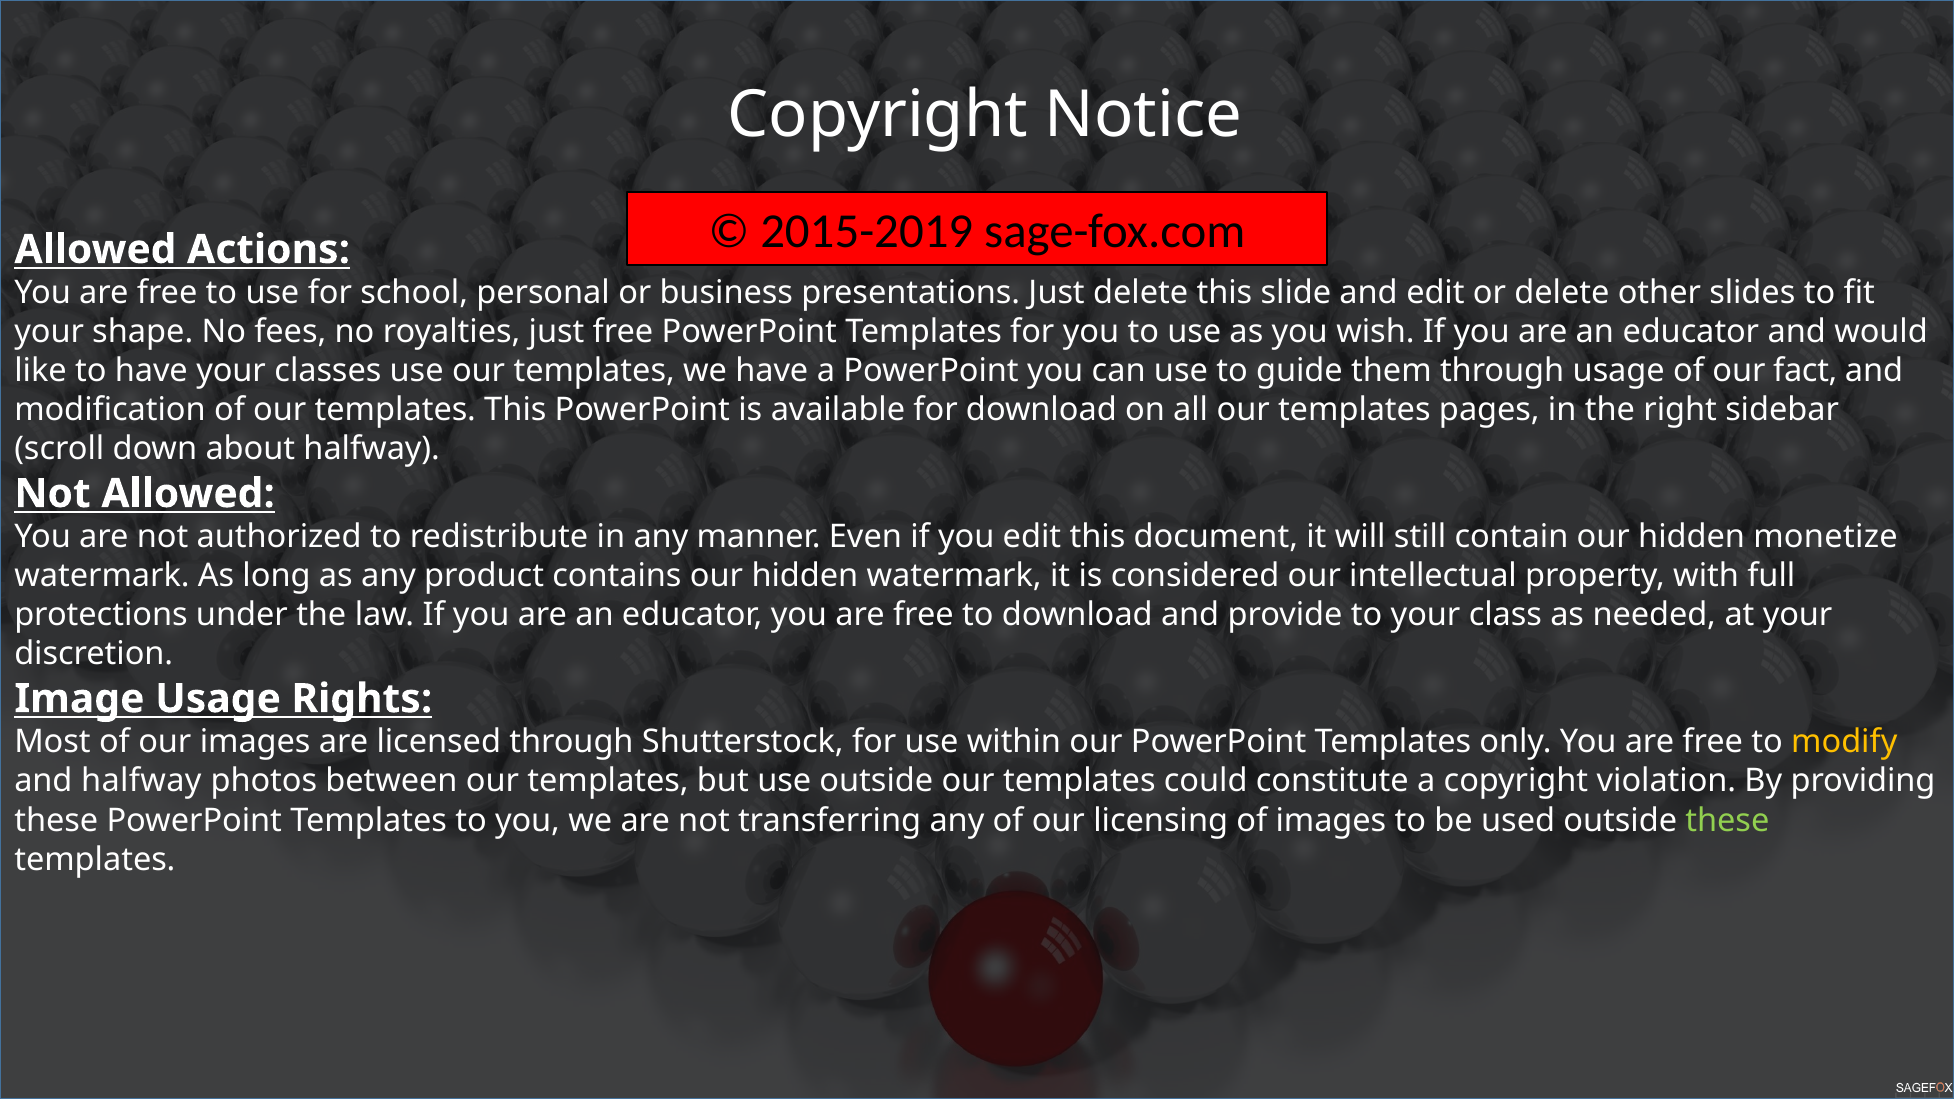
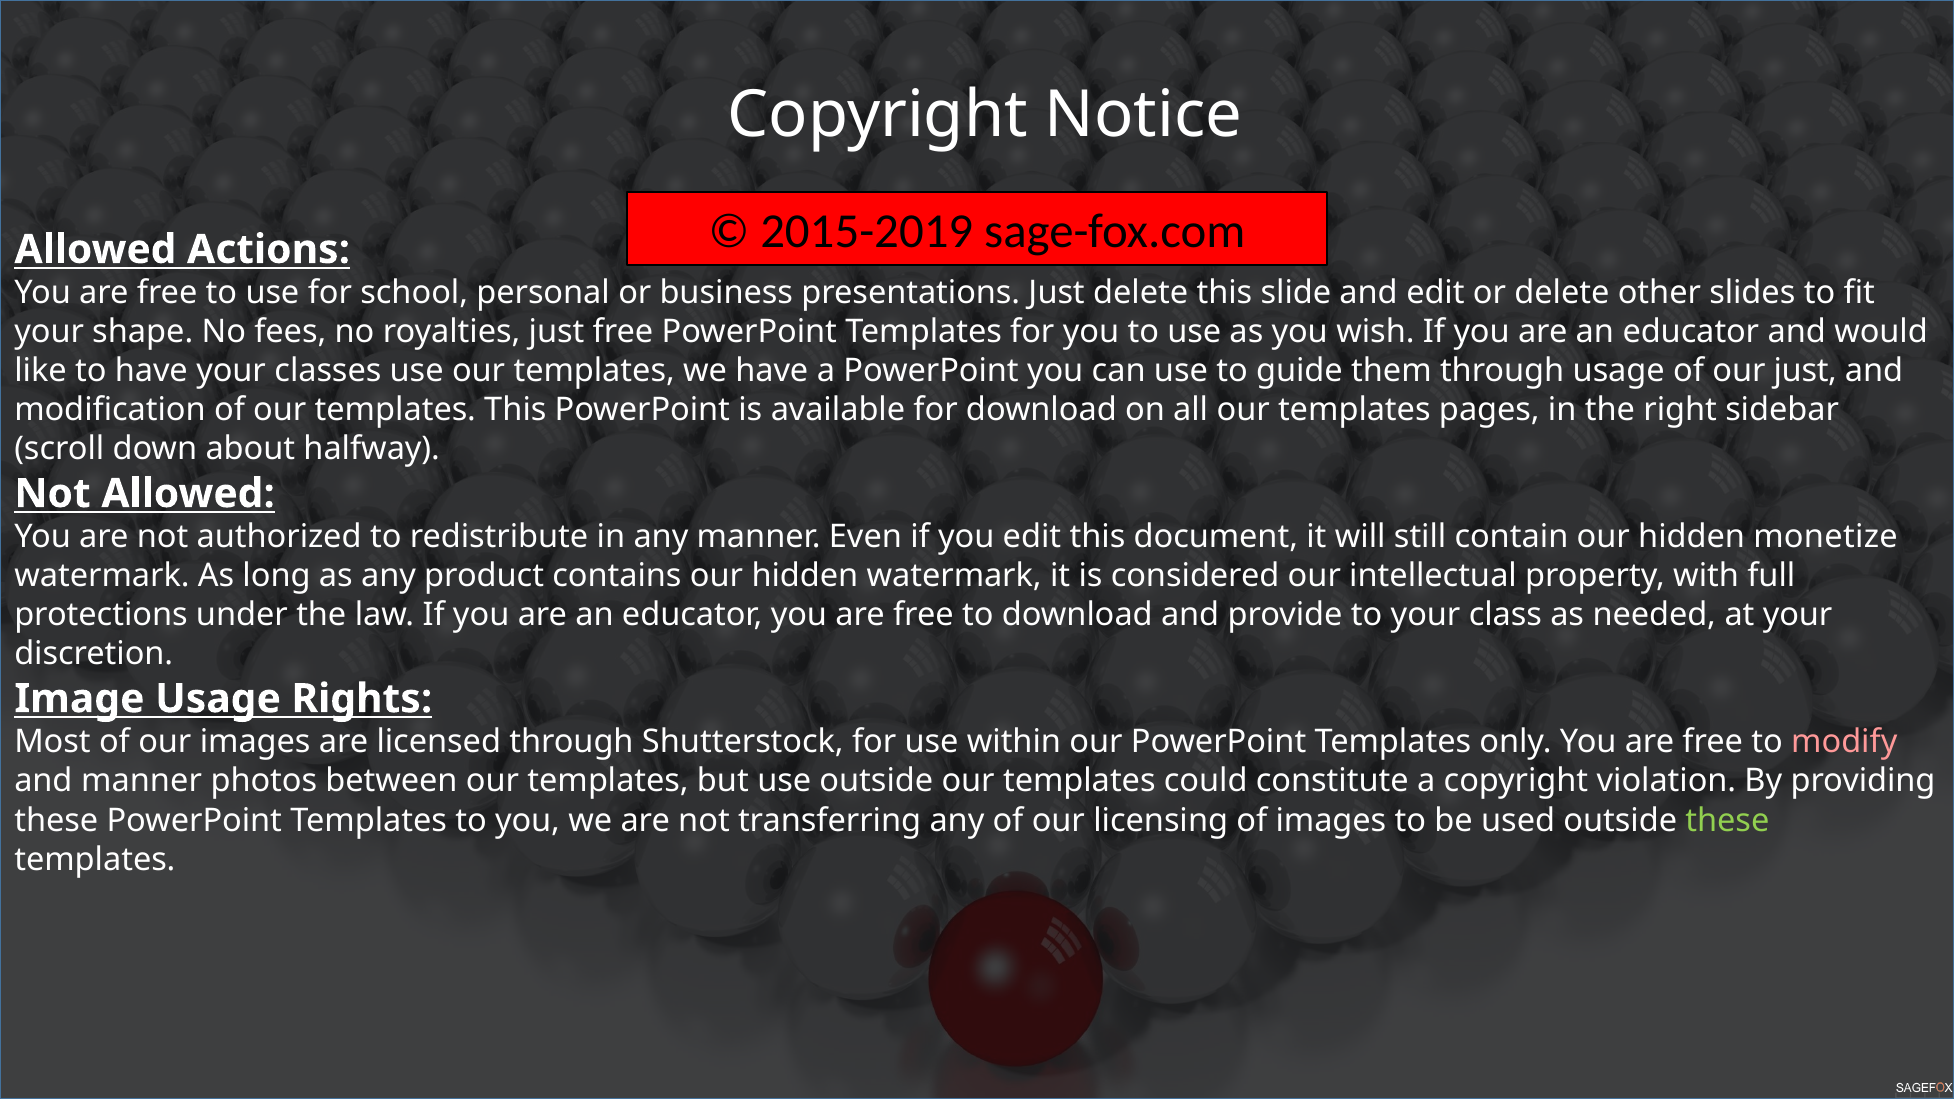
our fact: fact -> just (1805, 371)
modify colour: yellow -> pink (1844, 742)
and halfway: halfway -> manner (142, 781)
